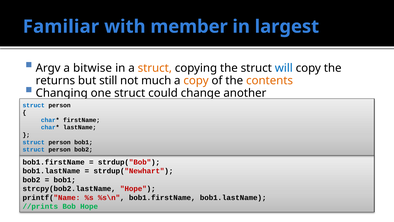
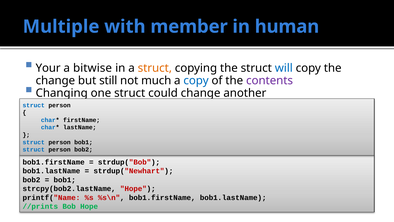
Familiar: Familiar -> Multiple (61, 27)
largest: largest -> human (287, 27)
Argv: Argv -> Your (48, 68)
returns: returns -> change (55, 80)
copy colour: orange -> blue (196, 80)
contents colour: orange -> purple (270, 80)
